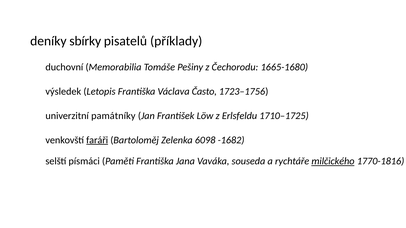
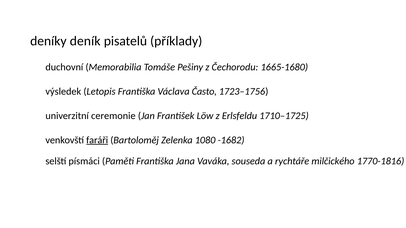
sbírky: sbírky -> deník (85, 41)
památníky: památníky -> ceremonie (113, 116)
6098: 6098 -> 1080 (205, 140)
milčického underline: present -> none (333, 162)
